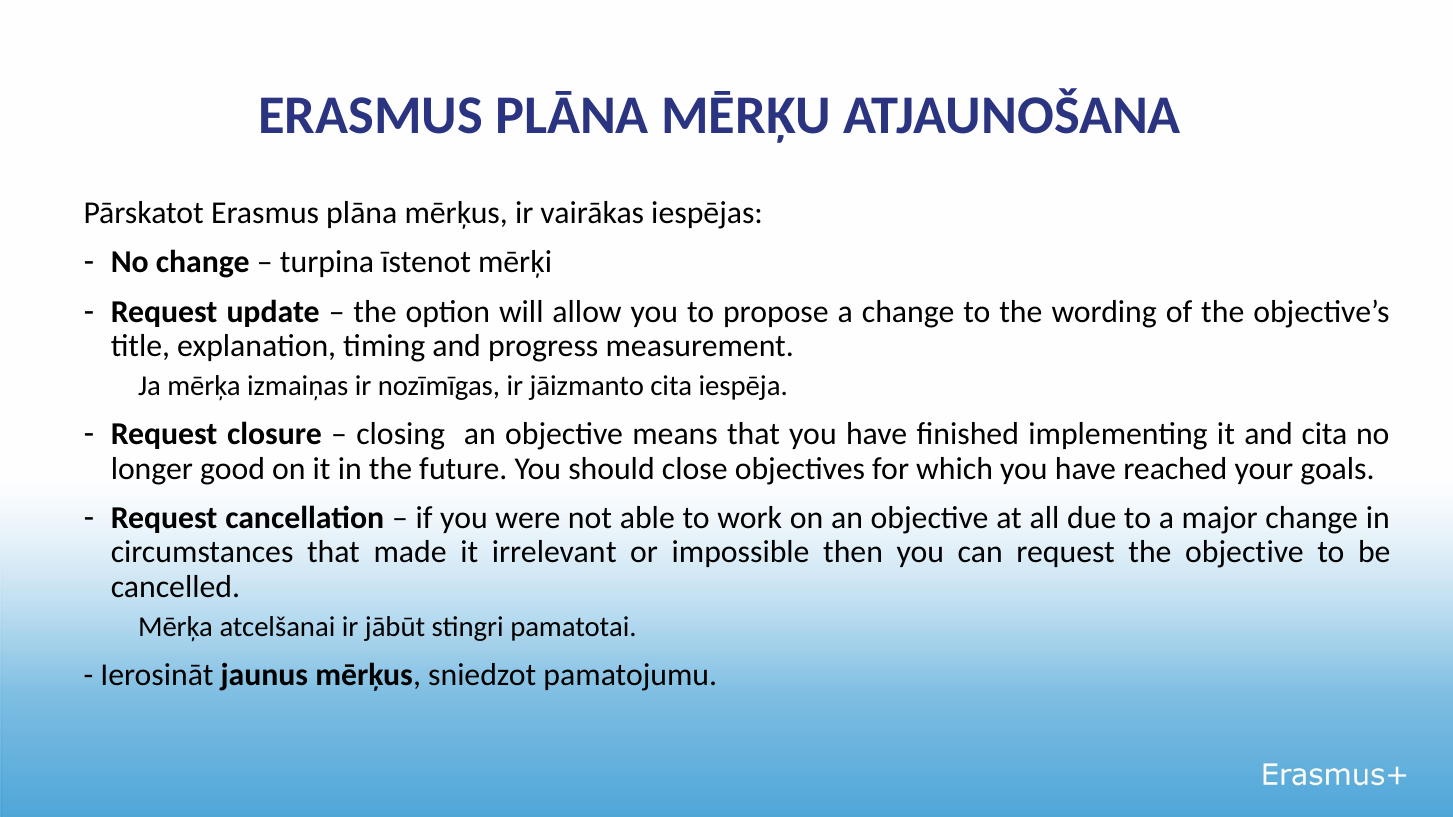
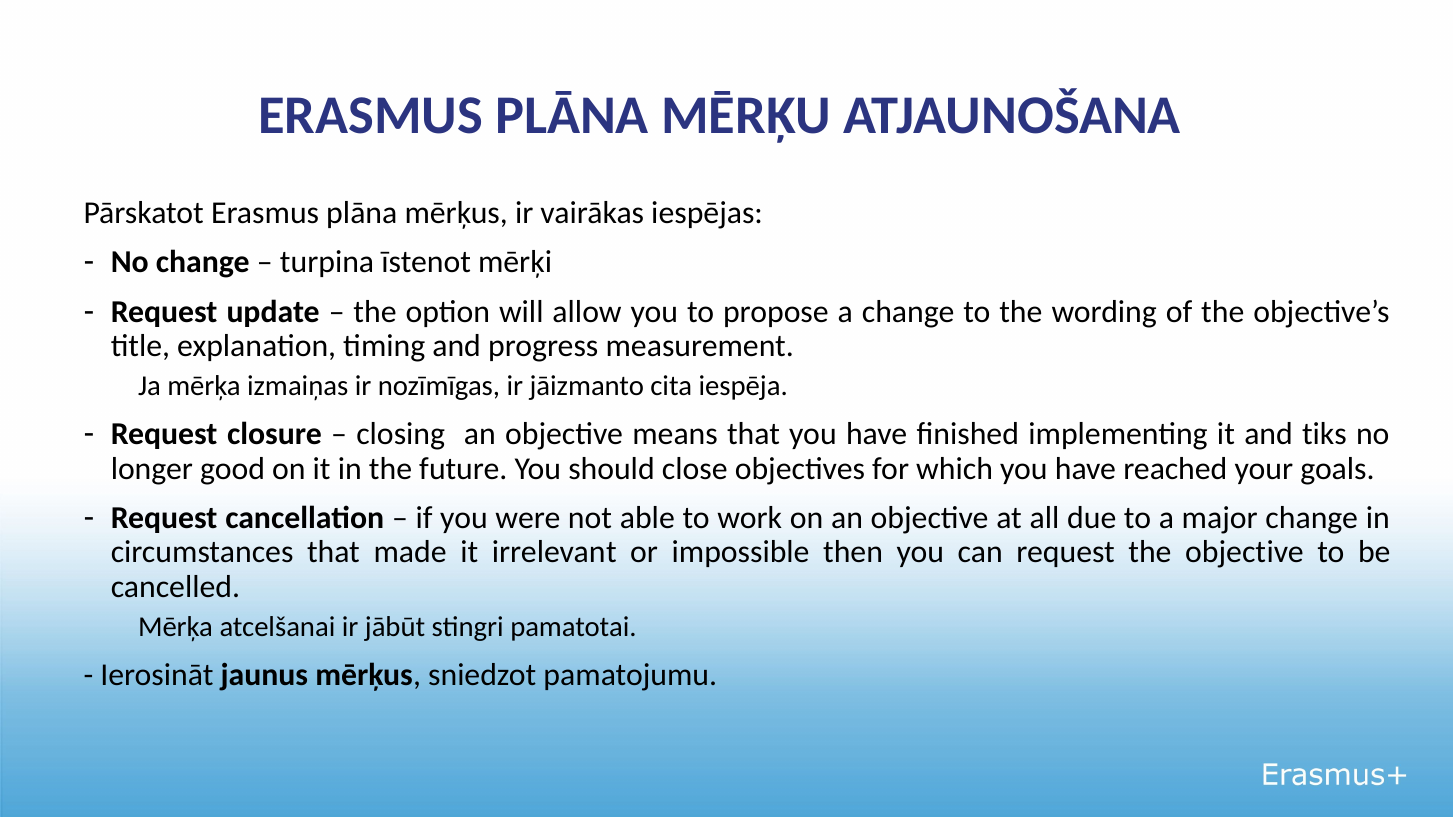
and cita: cita -> tiks (1324, 434)
